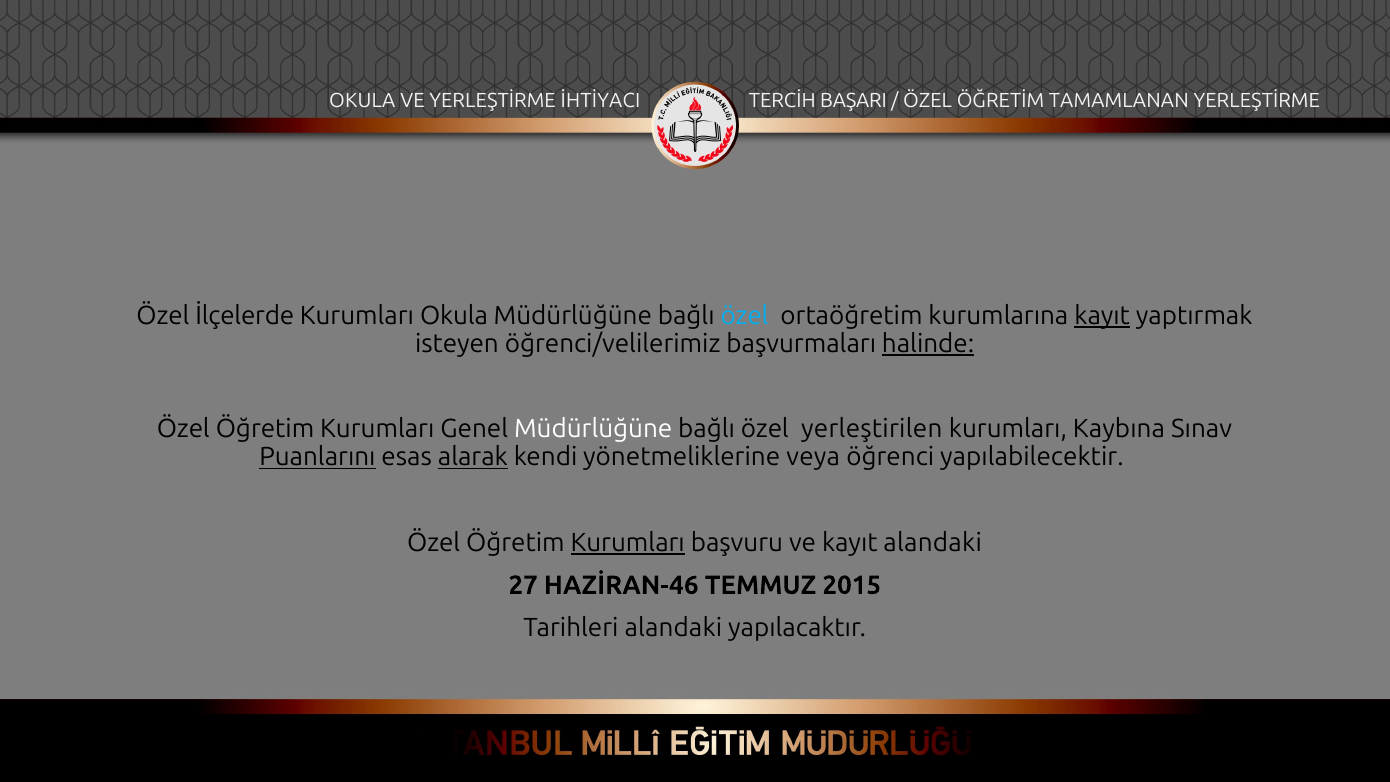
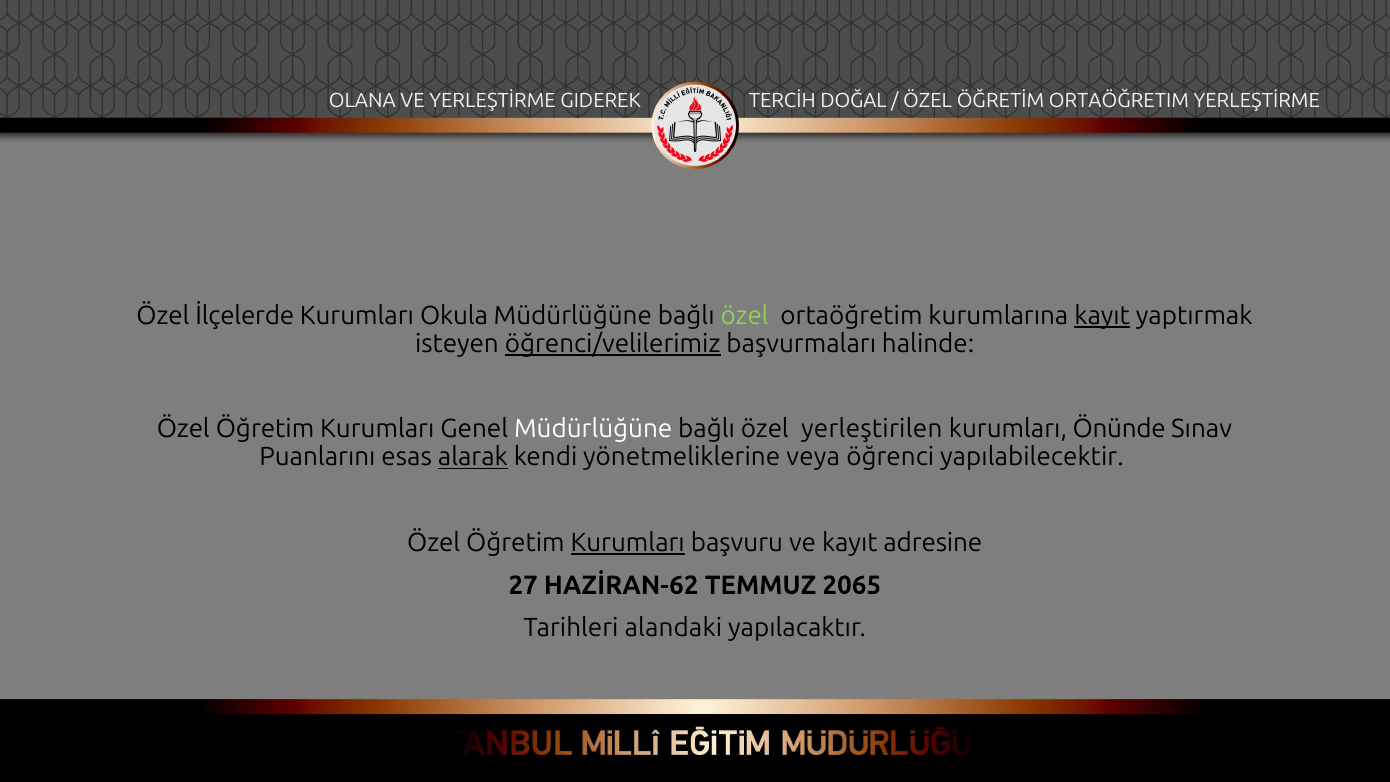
OKULA: OKULA -> OLANA (362, 101)
İHTİYACI: İHTİYACI -> GIDEREK (601, 101)
BAŞARI: BAŞARI -> DOĞAL (853, 101)
ÖĞRETİM TAMAMLANAN: TAMAMLANAN -> ORTAÖĞRETIM (1119, 101)
özel colour: light blue -> light green (745, 316)
öğrenci/velilerimiz underline: none -> present (613, 344)
halinde underline: present -> none (928, 344)
Kaybına: Kaybına -> Önünde (1119, 429)
Puanlarını underline: present -> none (317, 457)
kayıt alandaki: alandaki -> adresine (933, 542)
HAZİRAN-46: HAZİRAN-46 -> HAZİRAN-62 (621, 585)
2015: 2015 -> 2065 (852, 585)
